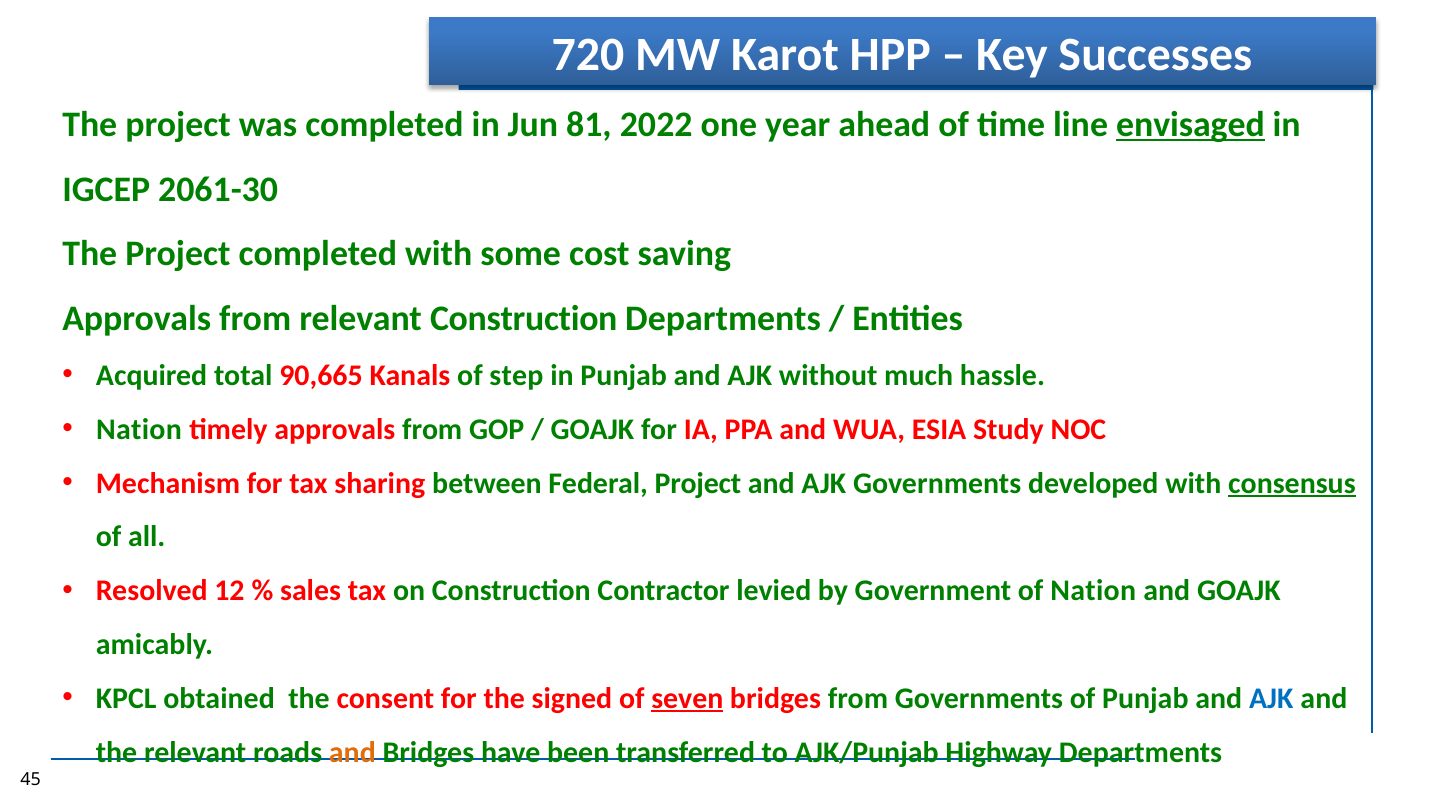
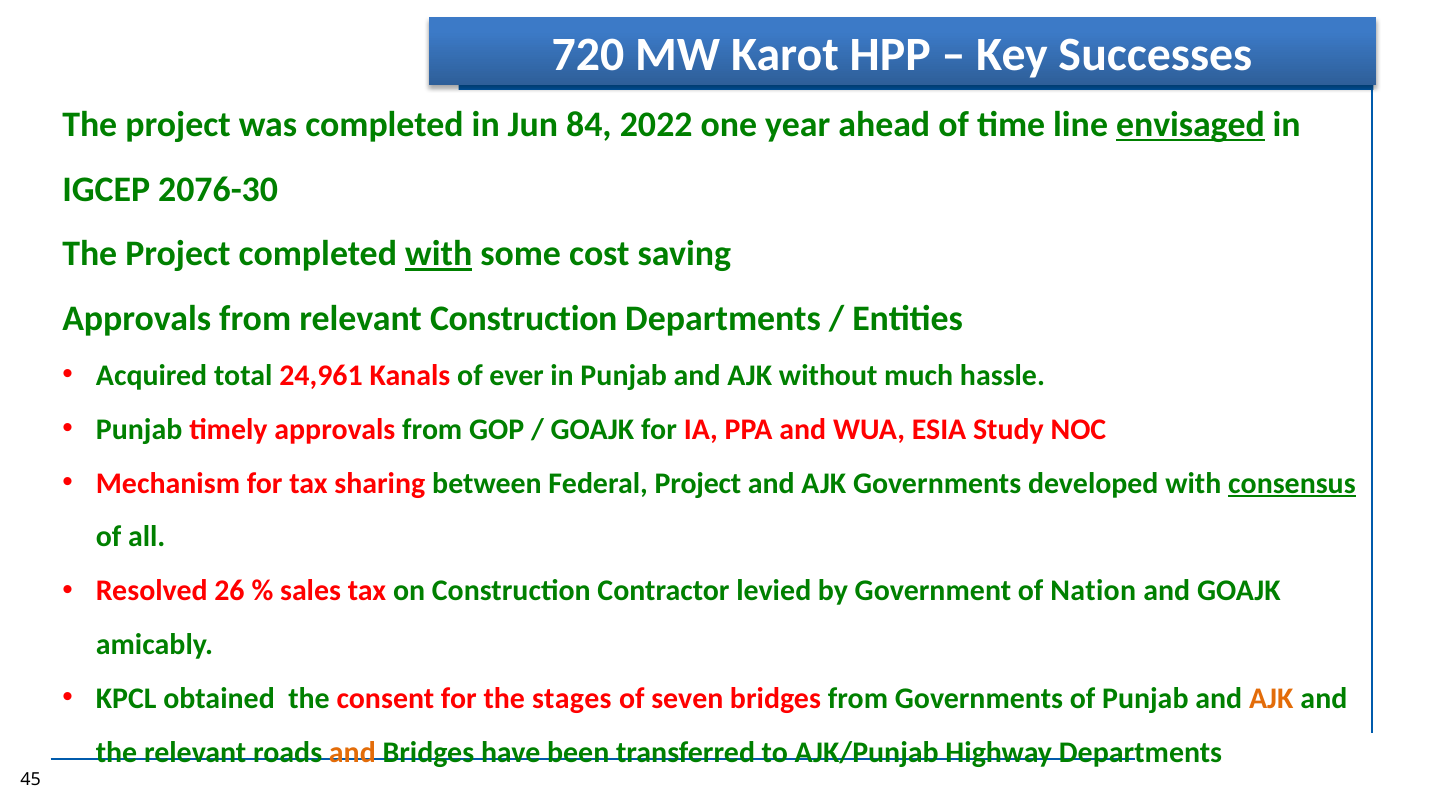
81: 81 -> 84 (589, 125)
2061-30: 2061-30 -> 2076-30 (218, 189)
with underline: none -> present (439, 254)
90,665: 90,665 -> 24,961 (321, 375)
step: step -> ever (517, 375)
Nation: Nation -> Punjab (139, 429)
12: 12 -> 26 (229, 591)
signed: signed -> stages (572, 698)
seven underline: present -> none (687, 698)
AJK colour: blue -> orange (1271, 698)
